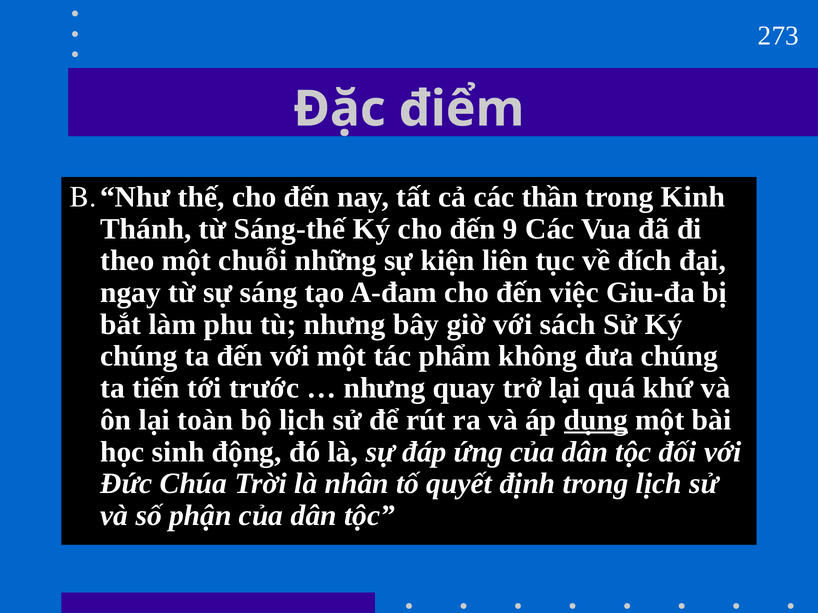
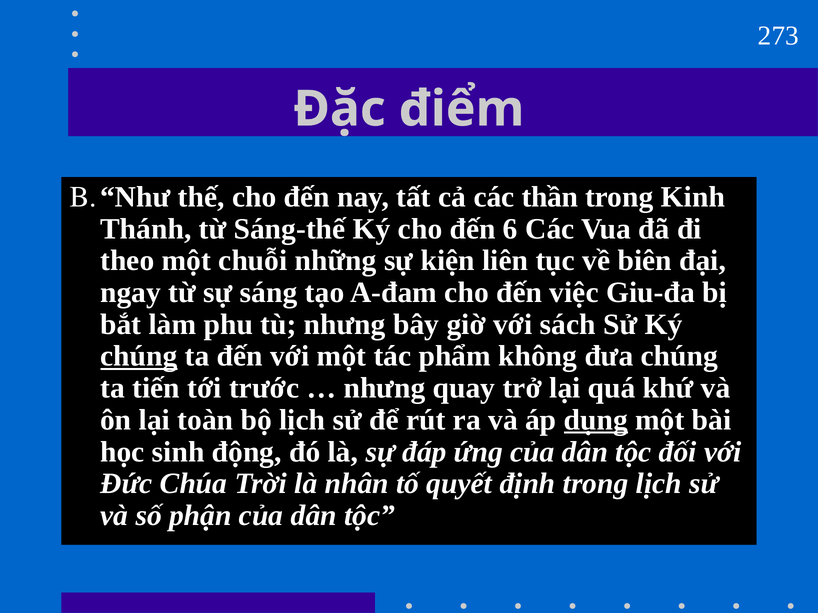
9: 9 -> 6 (510, 229)
đích: đích -> biên (645, 261)
chúng underline: none -> present (139, 357)
